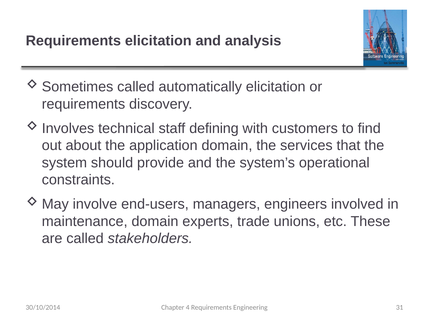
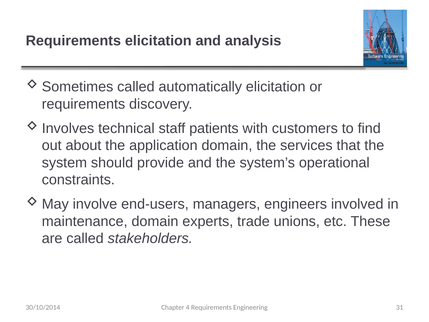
defining: defining -> patients (214, 128)
